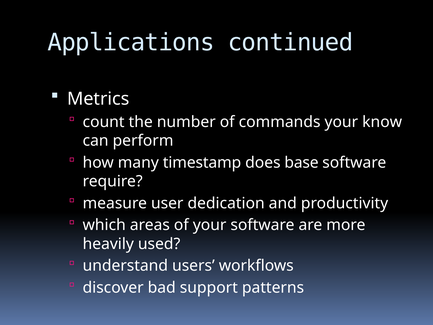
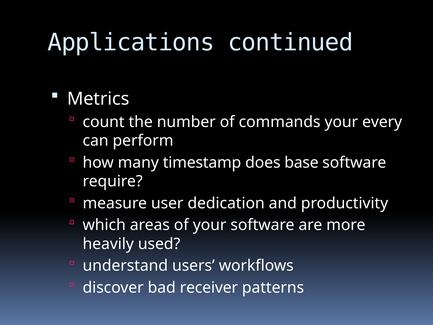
know: know -> every (382, 122)
support: support -> receiver (209, 287)
